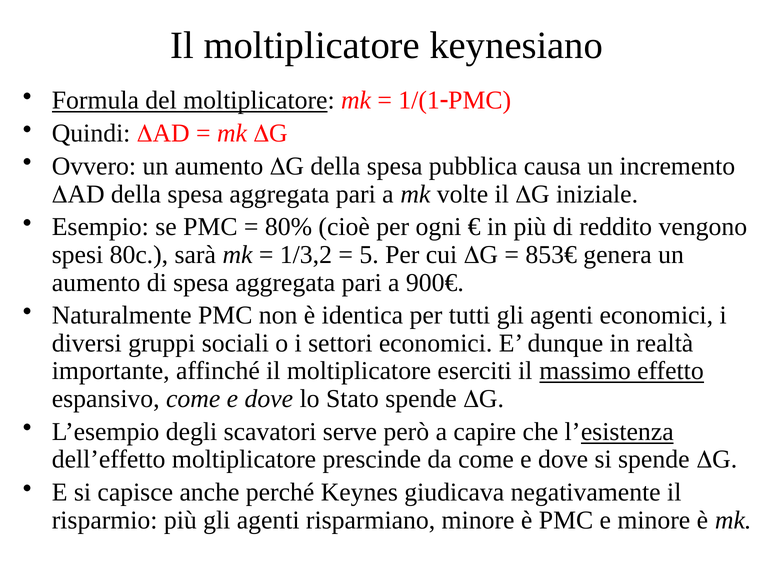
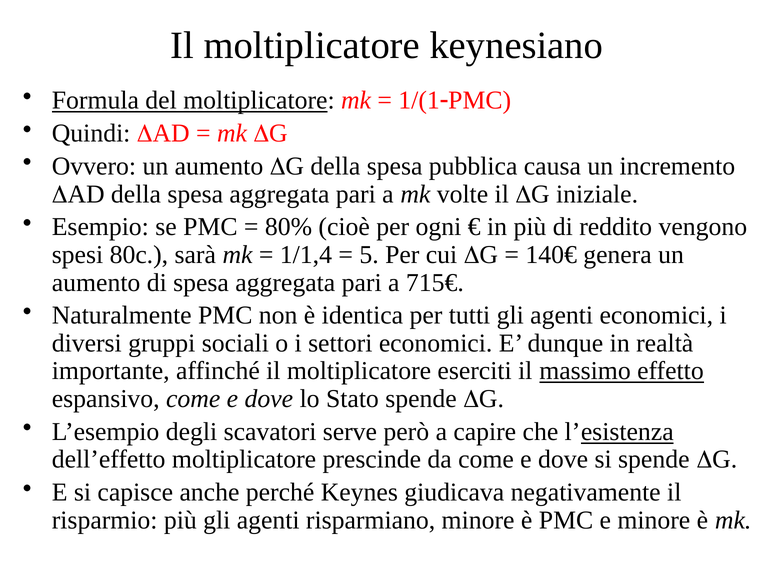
1/3,2: 1/3,2 -> 1/1,4 (306, 255)
853€: 853€ -> 140€ (551, 255)
900€: 900€ -> 715€ (435, 283)
